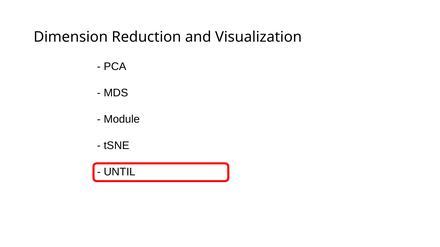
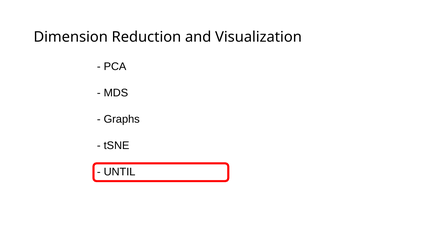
Module: Module -> Graphs (122, 120)
